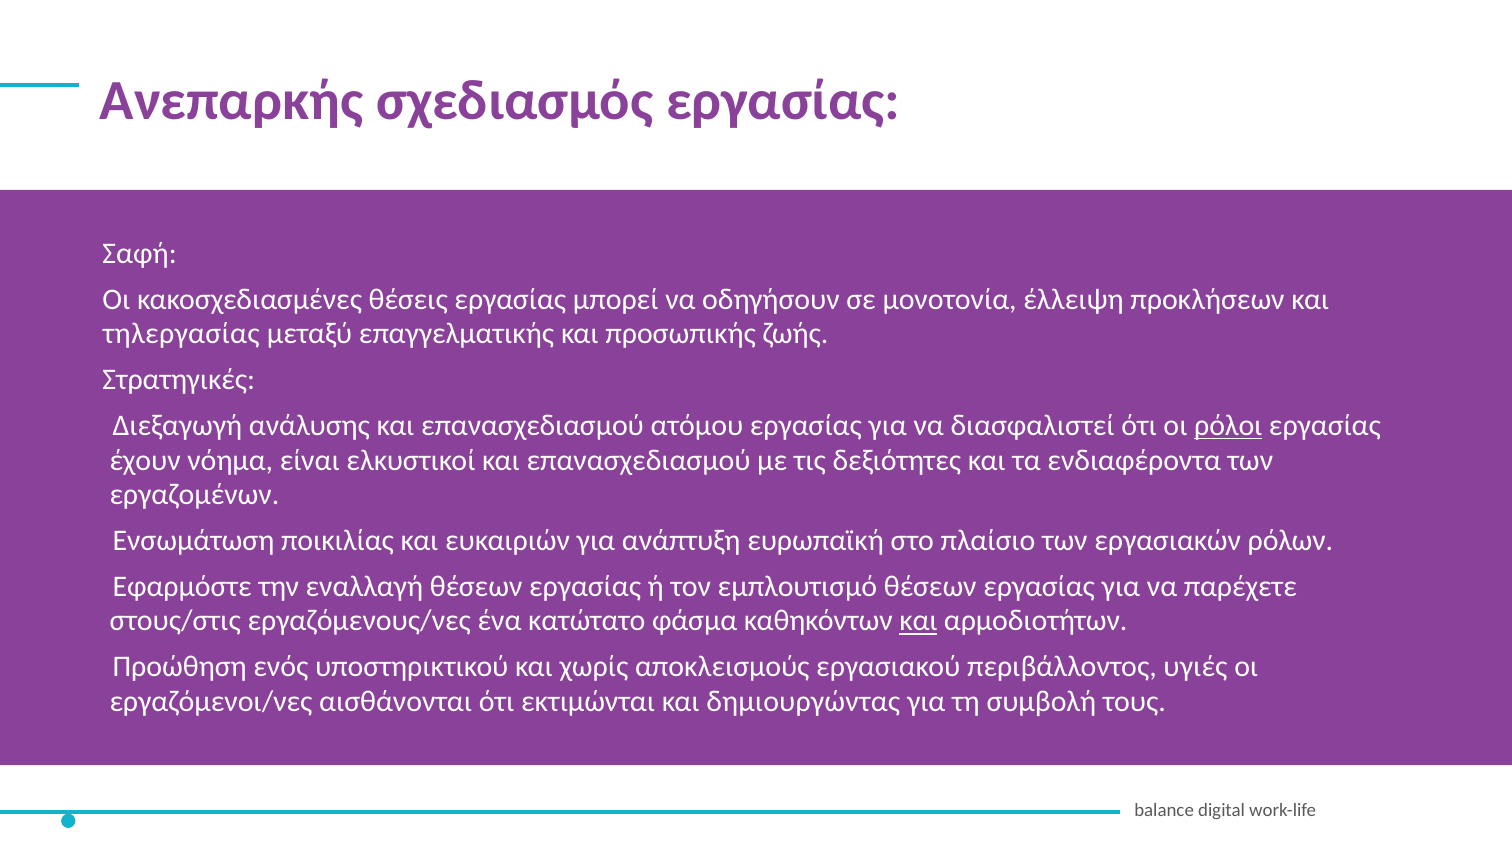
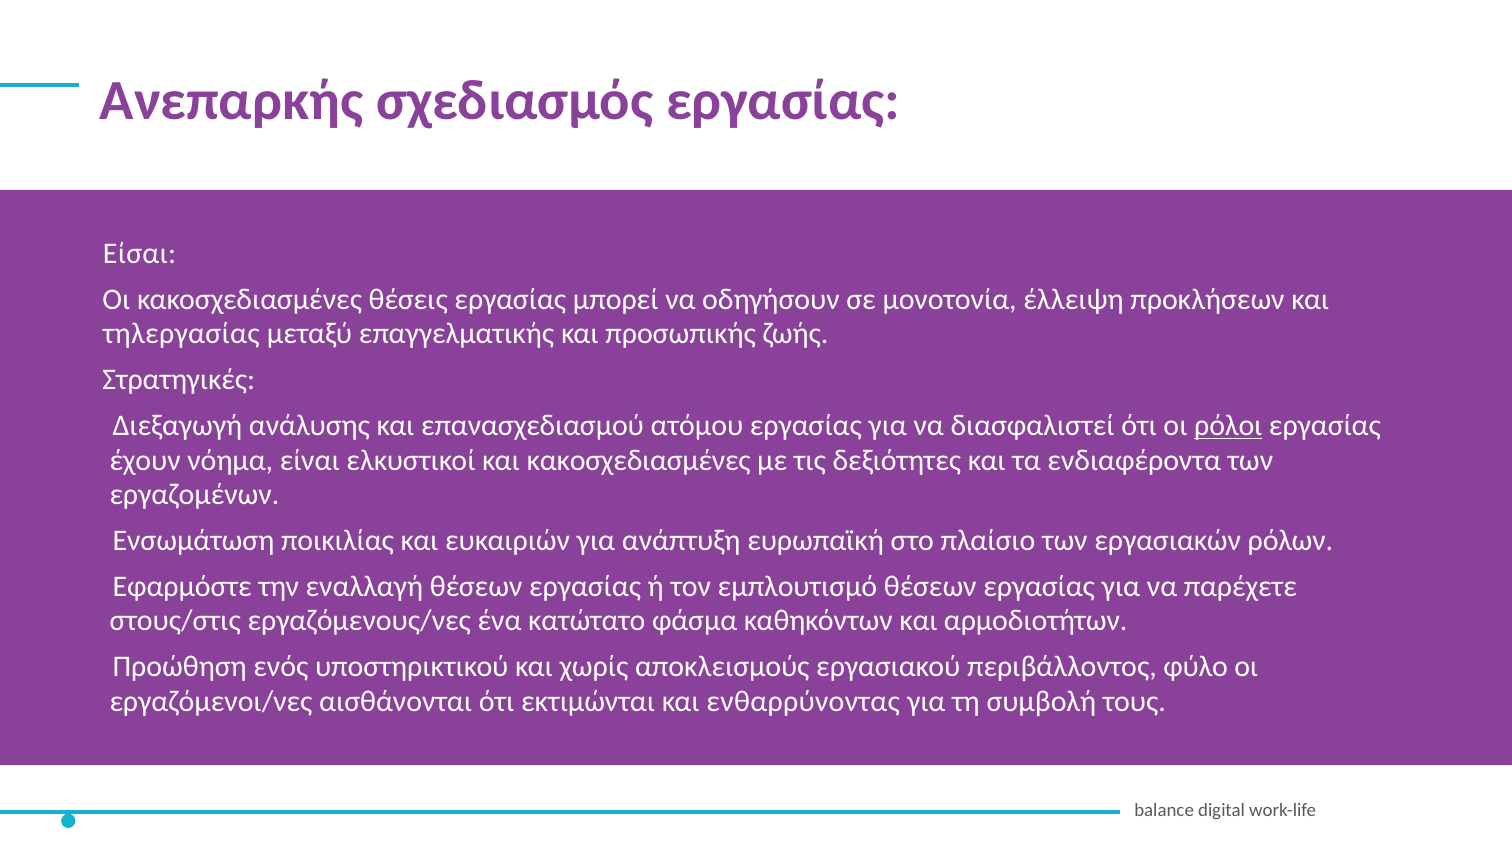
Σαφή: Σαφή -> Είσαι (140, 254)
ελκυστικοί και επανασχεδιασμού: επανασχεδιασμού -> κακοσχεδιασμένες (639, 460)
και underline: present -> none (918, 621)
υγιές: υγιές -> φύλο (1196, 667)
δημιουργώντας: δημιουργώντας -> ενθαρρύνοντας (803, 702)
